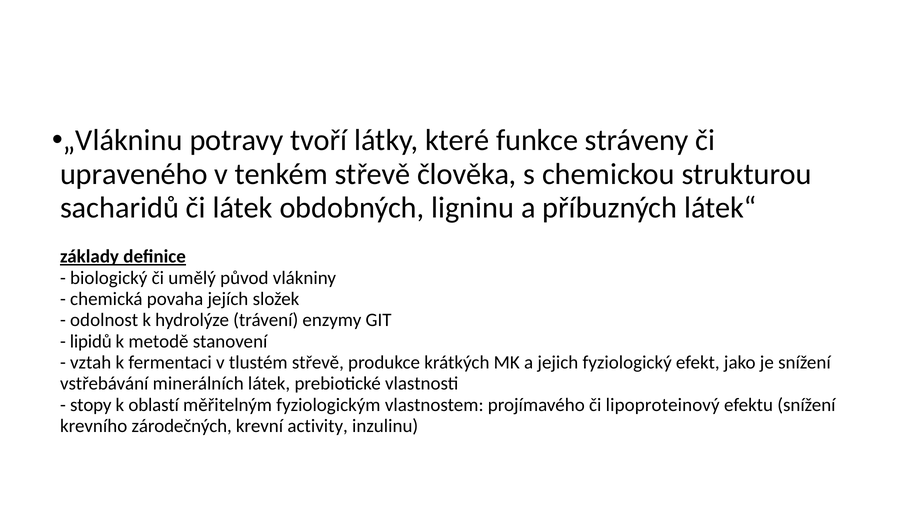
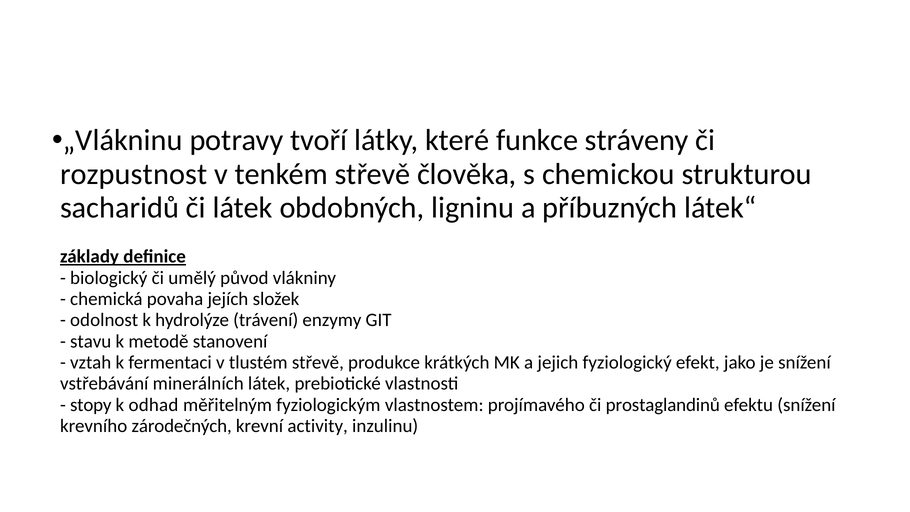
upraveného: upraveného -> rozpustnost (134, 174)
lipidů: lipidů -> stavu (91, 341)
oblastí: oblastí -> odhad (153, 405)
lipoproteinový: lipoproteinový -> prostaglandinů (663, 405)
